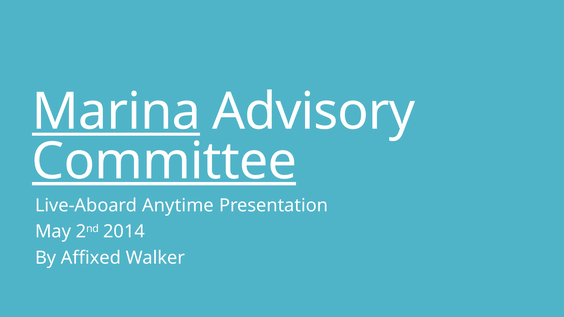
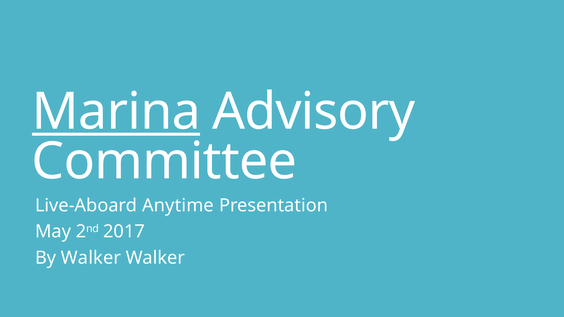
Committee underline: present -> none (164, 162)
2014: 2014 -> 2017 (124, 232)
By Affixed: Affixed -> Walker (91, 258)
